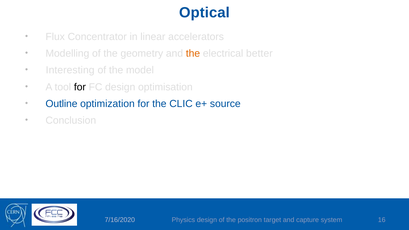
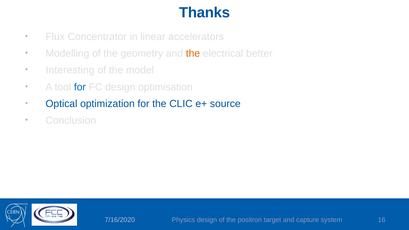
Optical: Optical -> Thanks (205, 13)
for colour: black -> blue (80, 87)
Outline: Outline -> Optical (61, 104)
